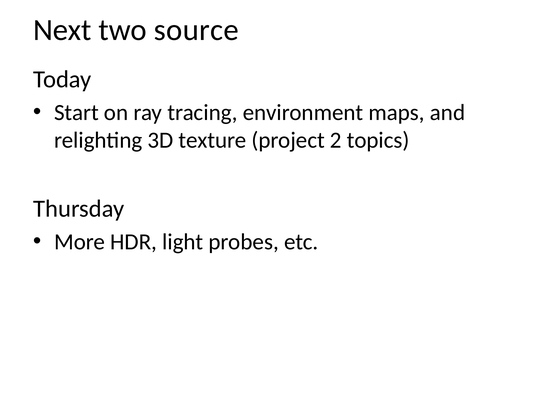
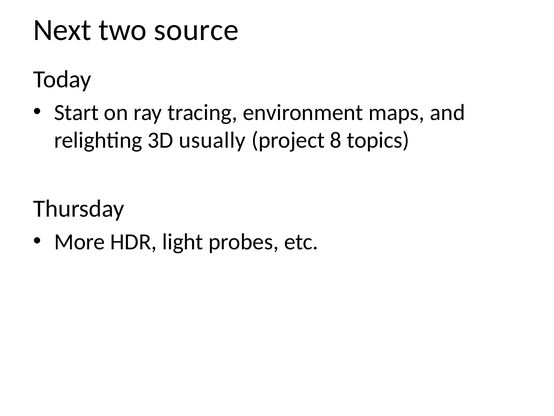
texture: texture -> usually (212, 140)
2: 2 -> 8 (336, 140)
